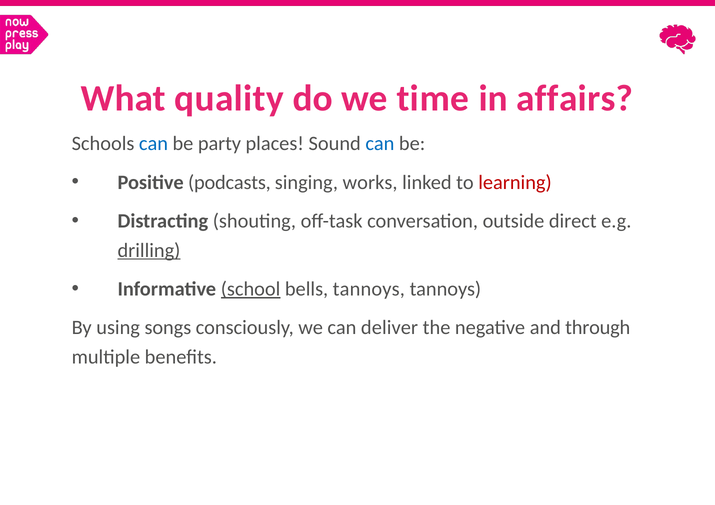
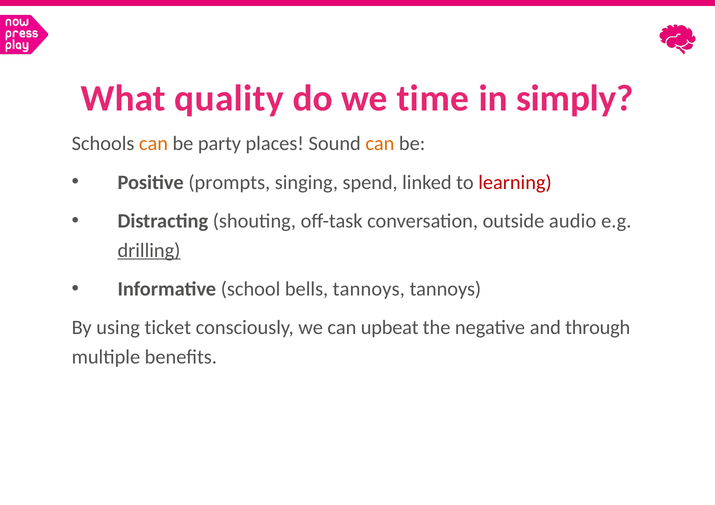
affairs: affairs -> simply (575, 99)
can colour: blue -> orange (153, 144)
can colour: blue -> orange (380, 144)
podcasts: podcasts -> prompts (229, 183)
works: works -> spend (370, 183)
direct: direct -> audio (573, 221)
school underline: present -> none (251, 289)
songs: songs -> ticket (168, 328)
deliver: deliver -> upbeat (390, 328)
